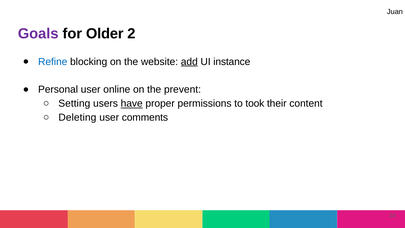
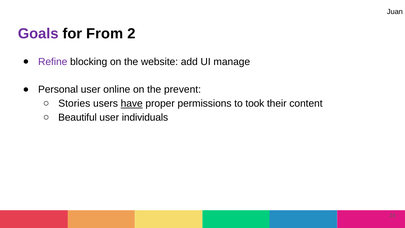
Older: Older -> From (105, 34)
Refine colour: blue -> purple (53, 62)
add underline: present -> none (189, 62)
instance: instance -> manage (232, 62)
Setting: Setting -> Stories (74, 104)
Deleting: Deleting -> Beautiful (78, 118)
comments: comments -> individuals (145, 118)
